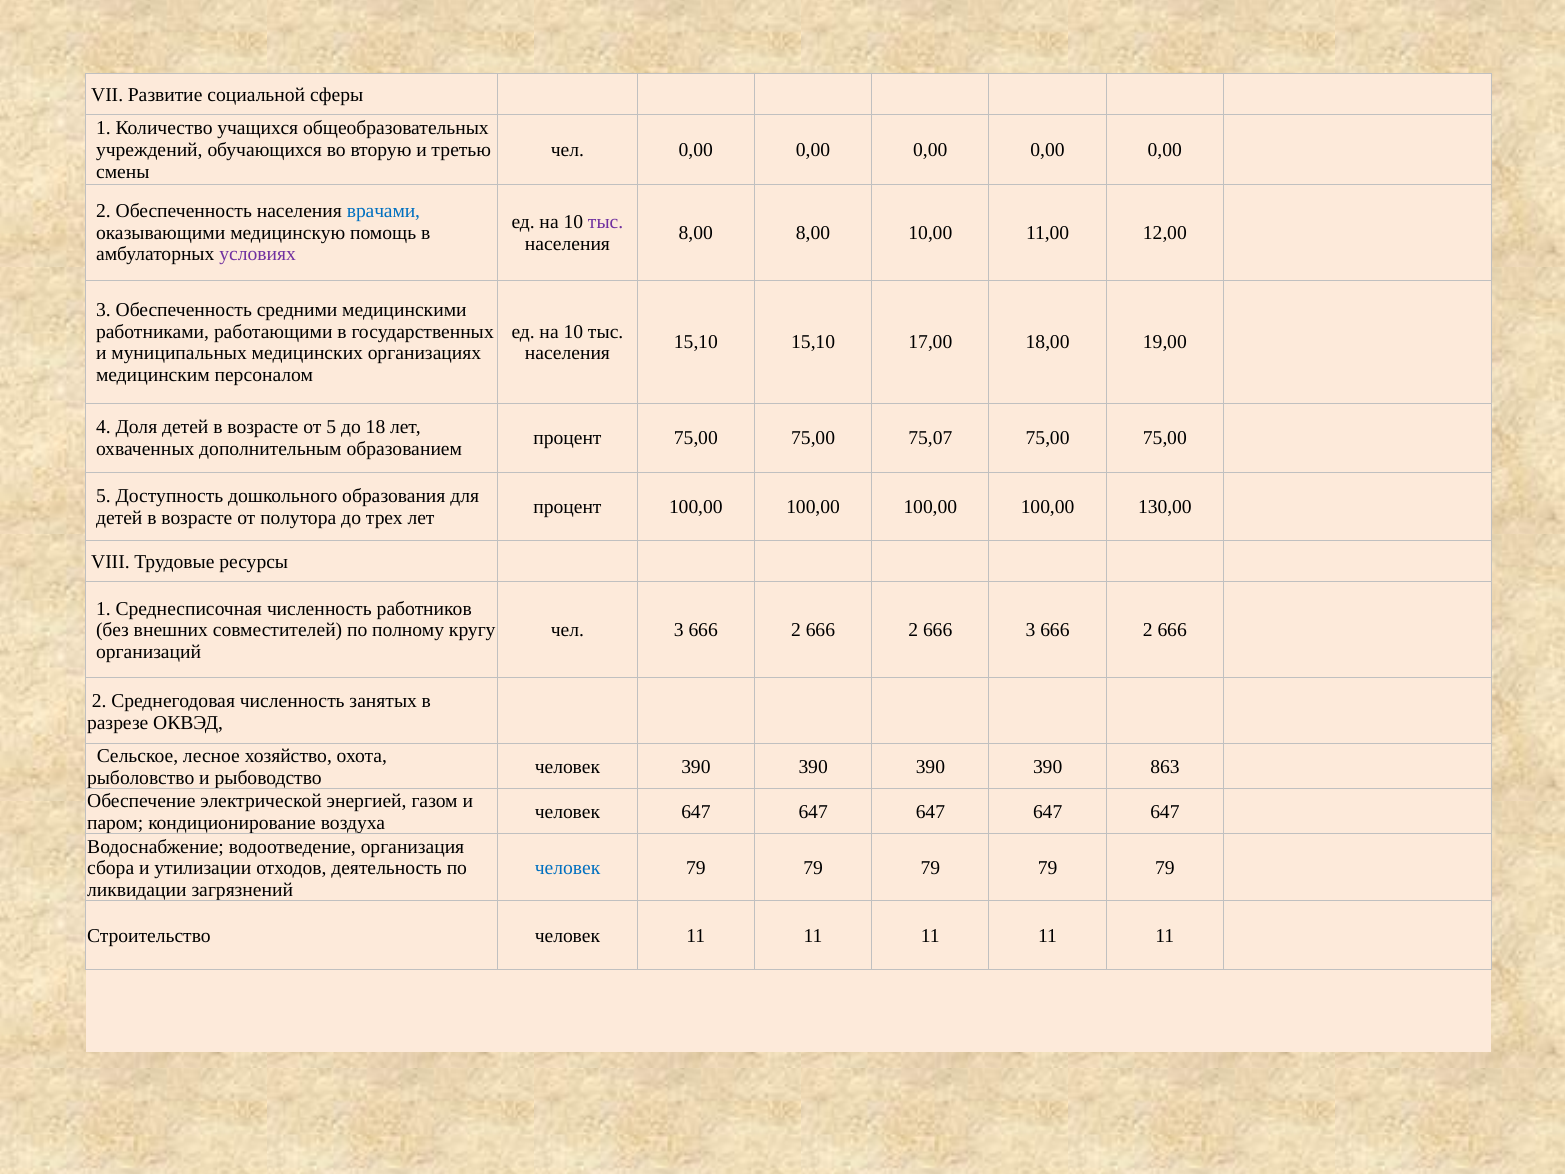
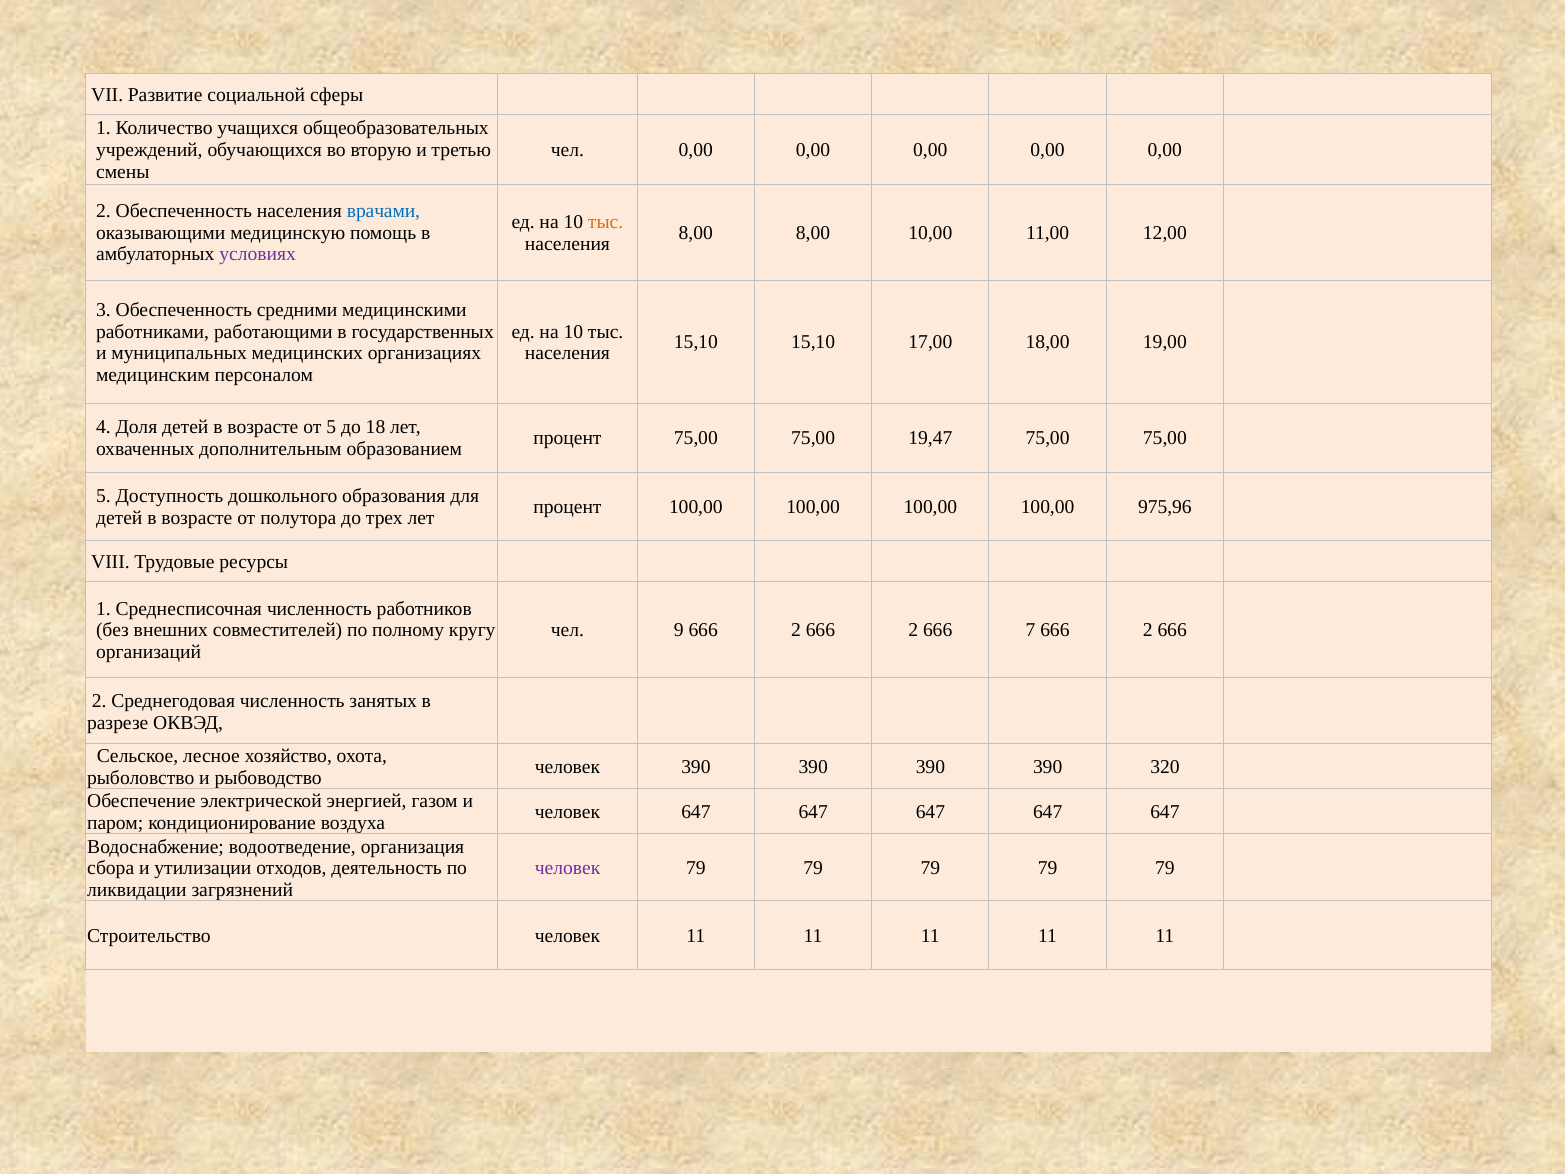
тыс colour: purple -> orange (606, 222)
75,07: 75,07 -> 19,47 (930, 438)
130,00: 130,00 -> 975,96 (1165, 507)
чел 3: 3 -> 9 (679, 630)
666 3: 3 -> 7 (1031, 630)
863: 863 -> 320 (1165, 767)
человек colour: blue -> purple (568, 868)
